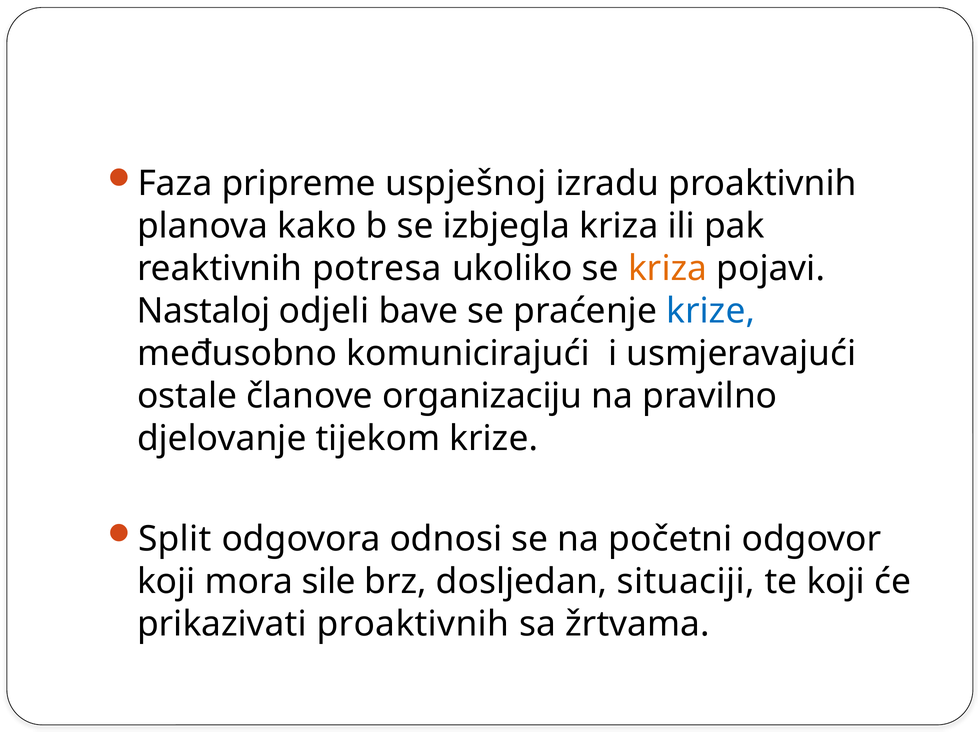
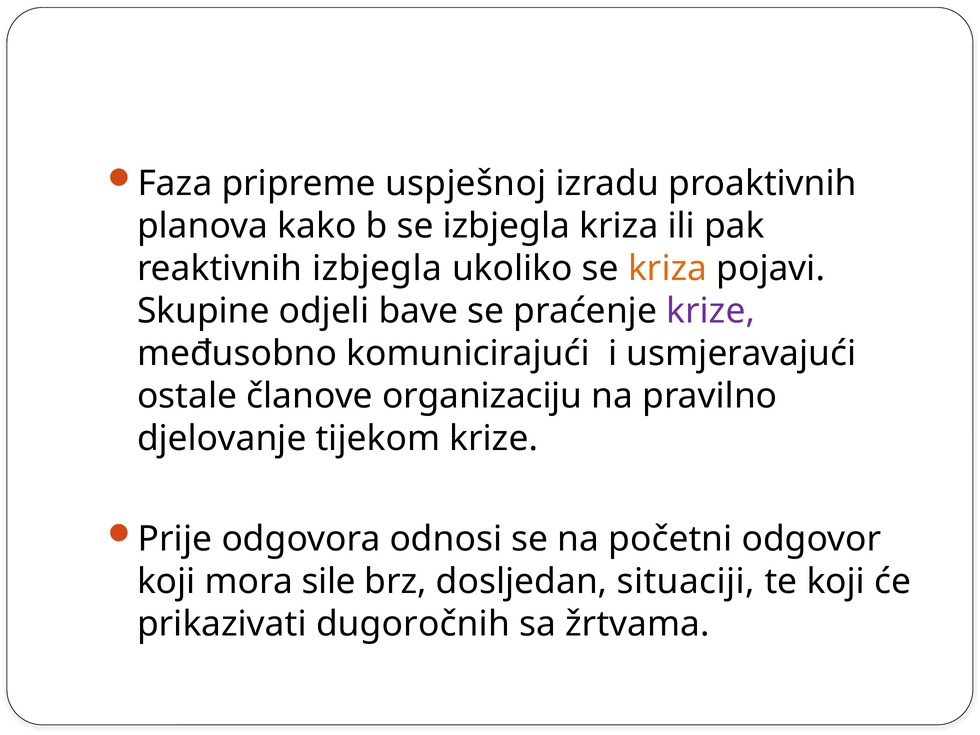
reaktivnih potresa: potresa -> izbjegla (377, 269)
Nastaloj: Nastaloj -> Skupine (203, 311)
krize colour: blue -> purple (711, 311)
Split: Split -> Prije (175, 539)
prikazivati proaktivnih: proaktivnih -> dugoročnih (413, 624)
